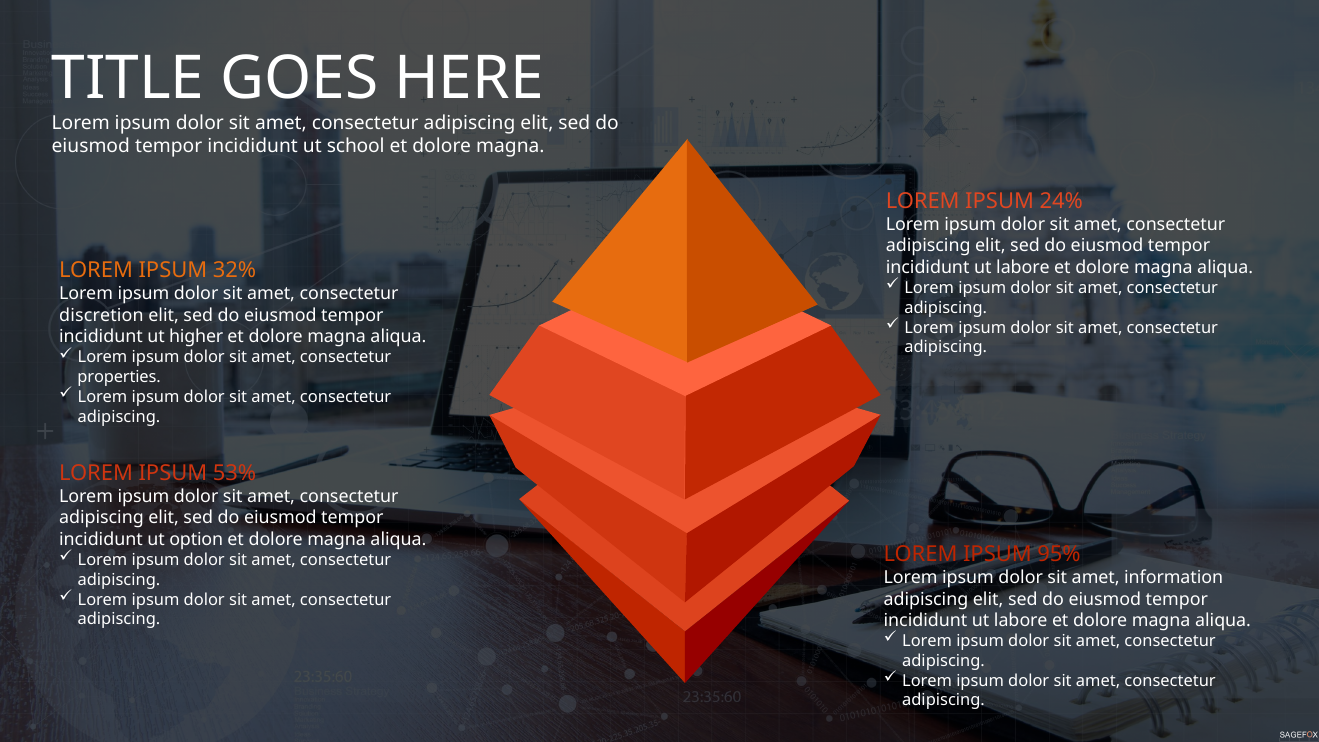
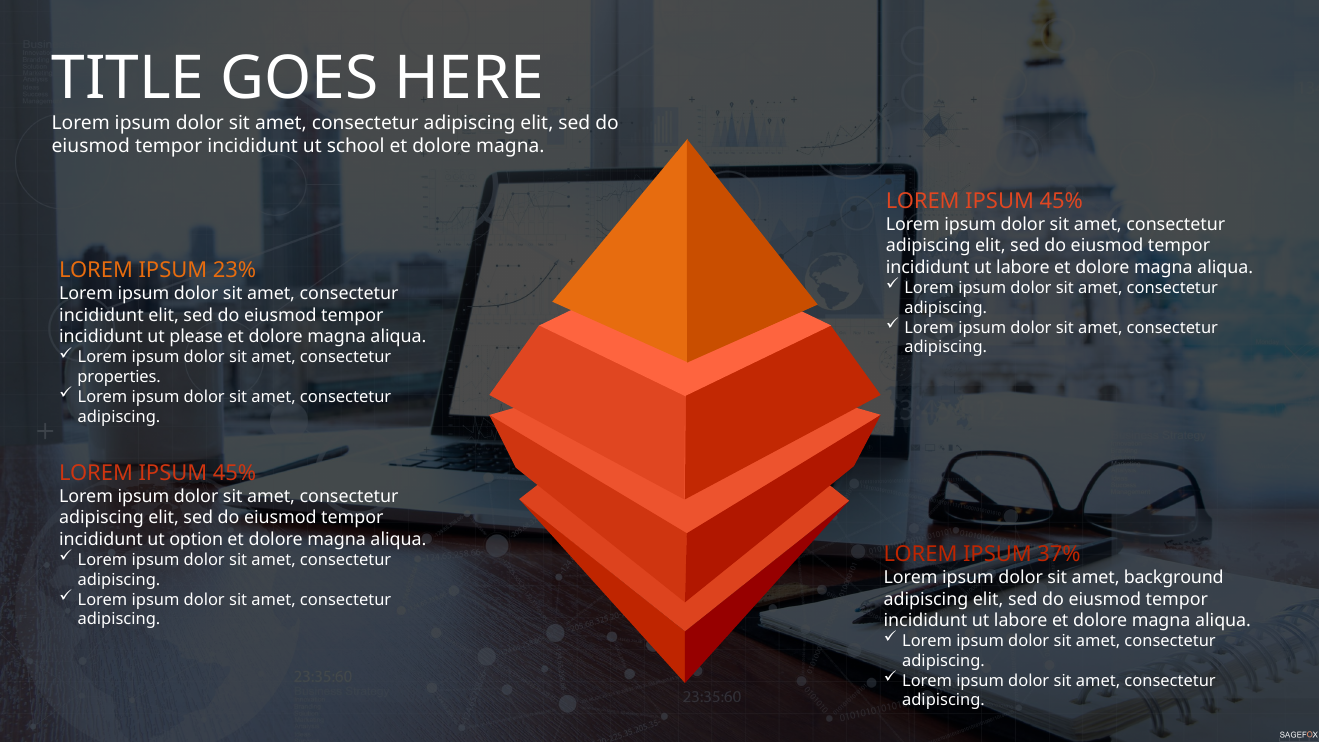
24%: 24% -> 45% (1061, 201)
32%: 32% -> 23% (234, 270)
discretion: discretion -> incididunt (101, 315)
higher: higher -> please (196, 337)
53%: 53% -> 45% (234, 473)
95%: 95% -> 37% (1059, 554)
information: information -> background (1174, 578)
